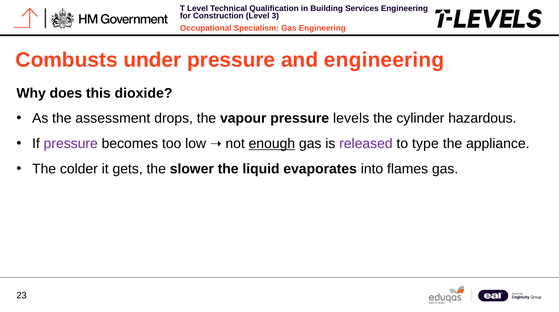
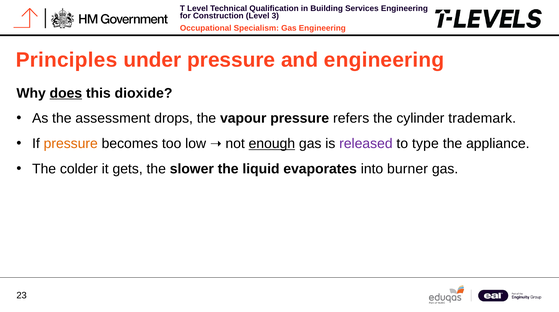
Combusts: Combusts -> Principles (67, 60)
does underline: none -> present (66, 93)
levels: levels -> refers (351, 119)
hazardous: hazardous -> trademark (482, 119)
pressure colour: purple -> orange (71, 144)
flames: flames -> burner (408, 169)
